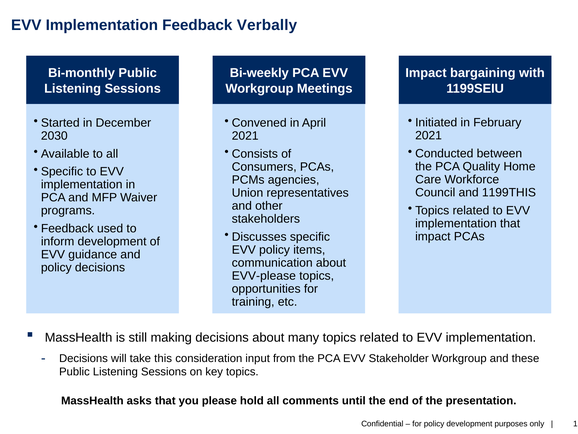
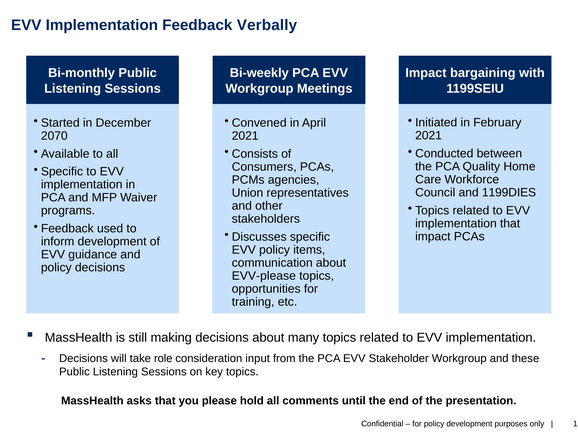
2030: 2030 -> 2070 (54, 136)
1199THIS: 1199THIS -> 1199DIES (509, 192)
this: this -> role (163, 358)
